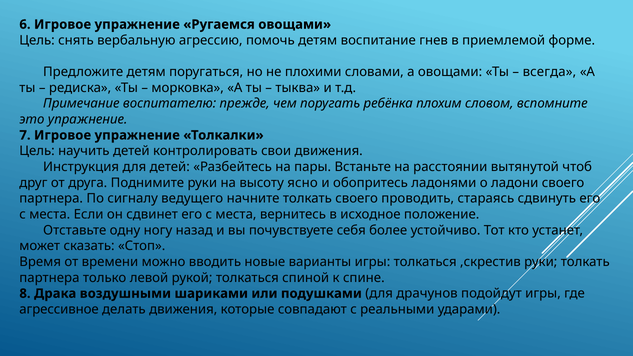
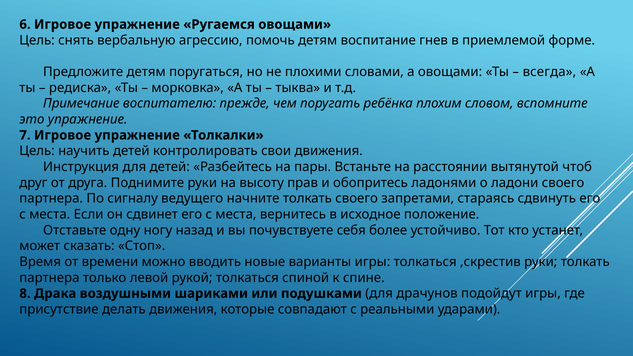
ясно: ясно -> прав (303, 183)
проводить: проводить -> запретами (418, 199)
агрессивное: агрессивное -> присутствие (59, 309)
